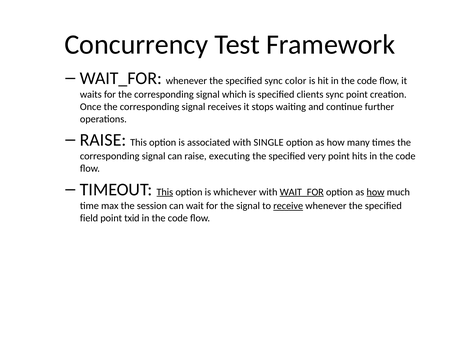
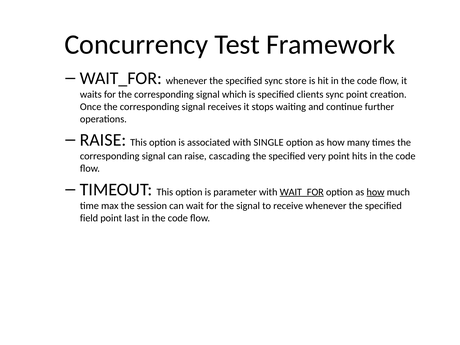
color: color -> store (296, 81)
executing: executing -> cascading (229, 156)
This underline: present -> none (165, 192)
whichever: whichever -> parameter (235, 192)
receive underline: present -> none (288, 206)
txid: txid -> last (132, 218)
